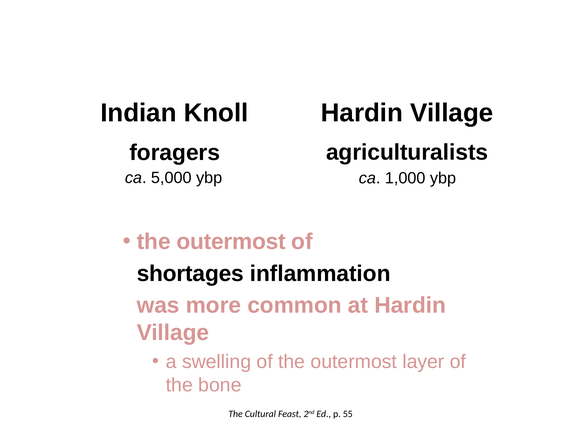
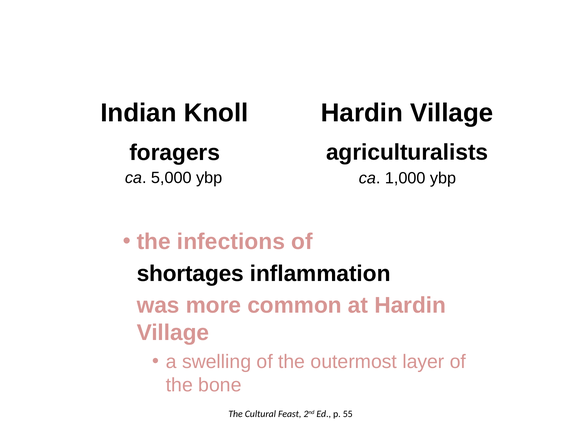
outermost: outermost -> infections (231, 241)
